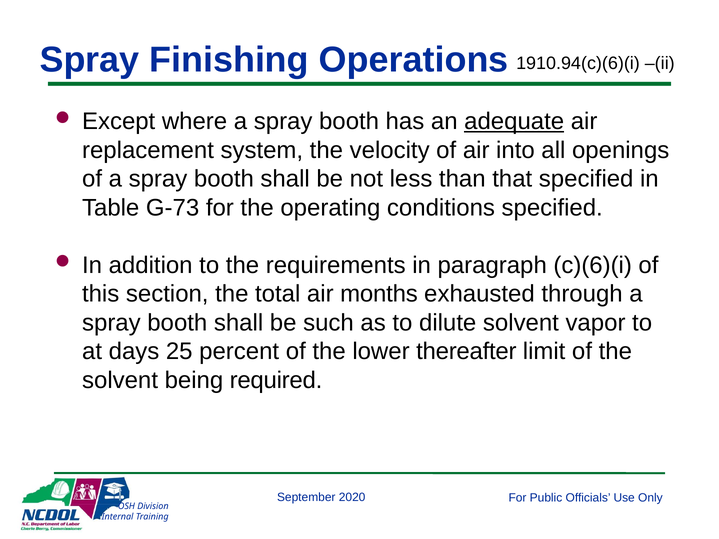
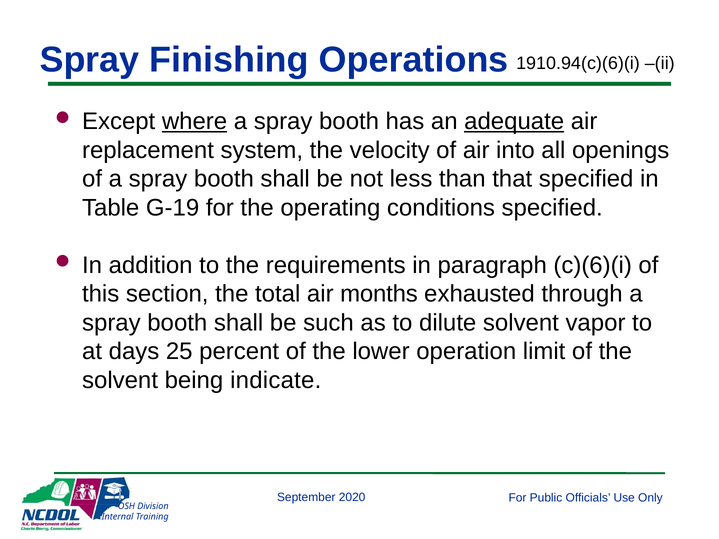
where underline: none -> present (195, 122)
G-73: G-73 -> G-19 (173, 208)
thereafter: thereafter -> operation (466, 352)
required: required -> indicate (276, 380)
